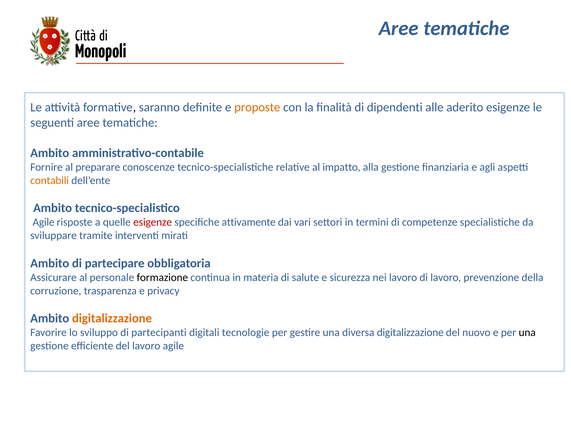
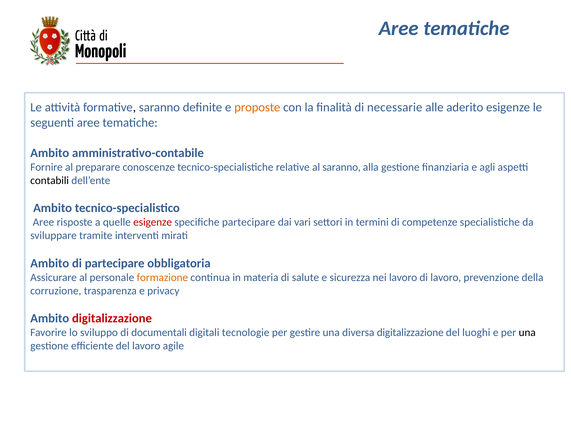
dipendenti: dipendenti -> necessarie (395, 107)
al impatto: impatto -> saranno (342, 167)
contabili colour: orange -> black (50, 180)
Agile: Agile -> Aree (43, 222)
specifiche attivamente: attivamente -> partecipare (249, 222)
formazione colour: black -> orange (162, 278)
digitalizzazione colour: orange -> red (112, 319)
partecipanti: partecipanti -> documentali (159, 333)
nuovo: nuovo -> luoghi (476, 333)
